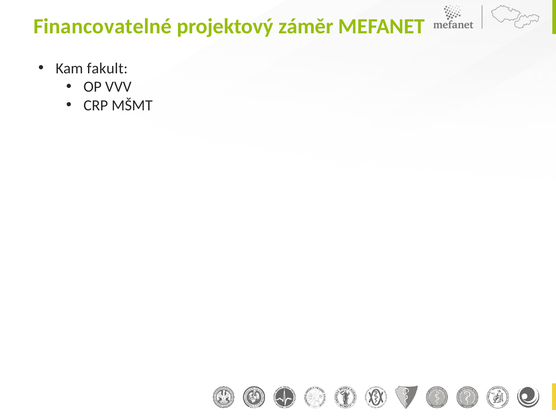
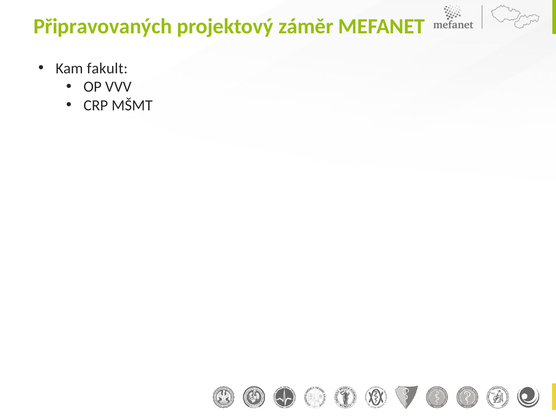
Financovatelné: Financovatelné -> Připravovaných (103, 26)
